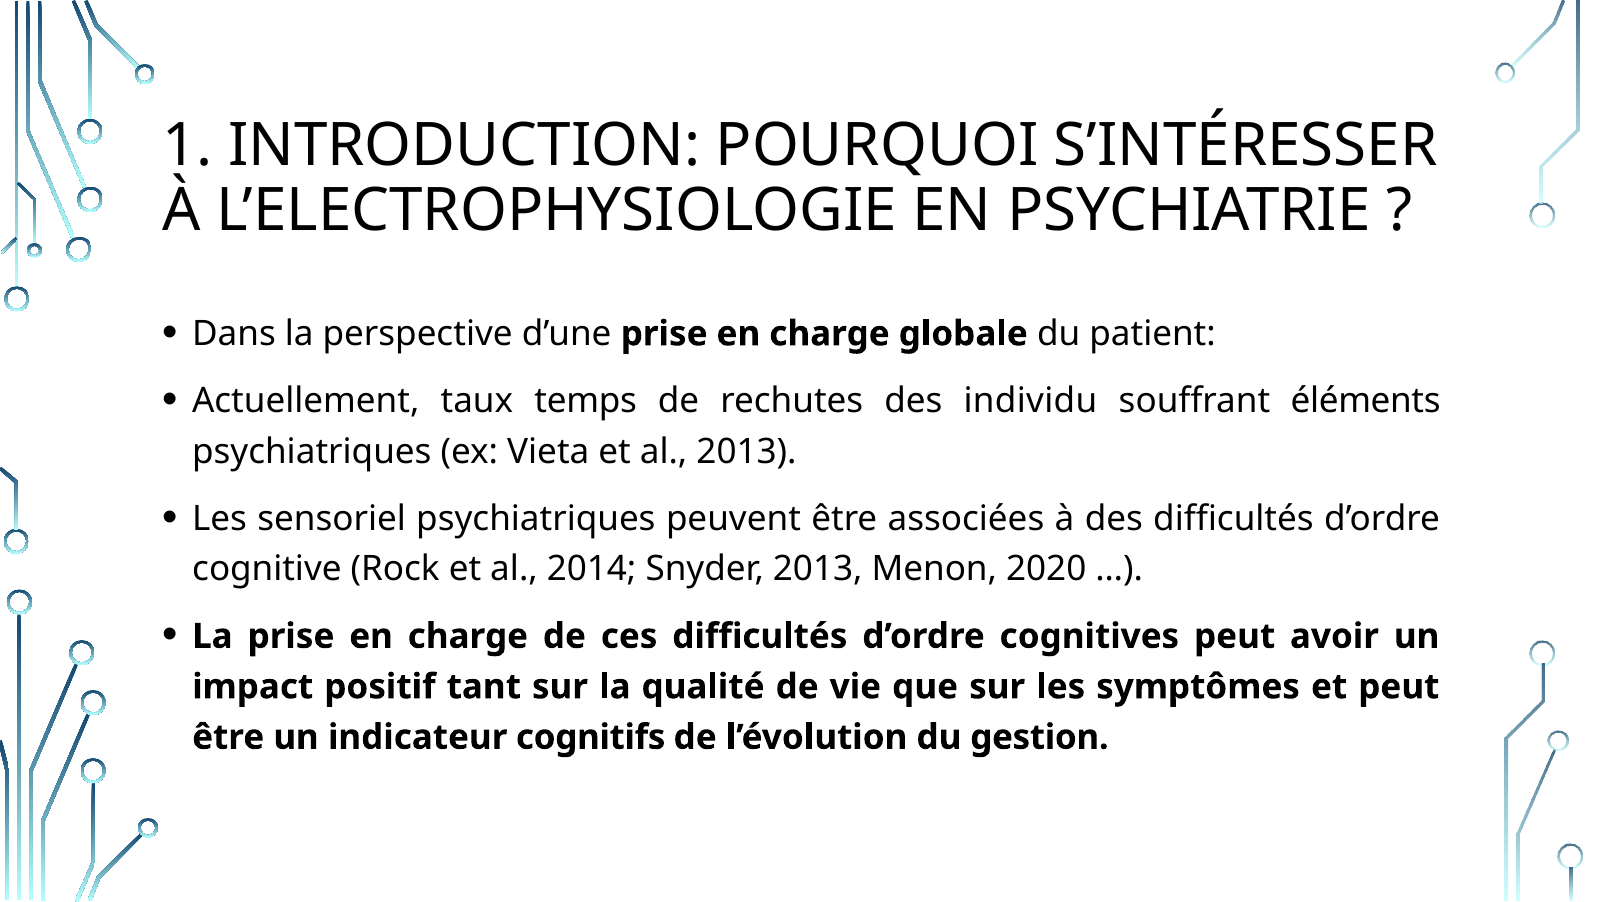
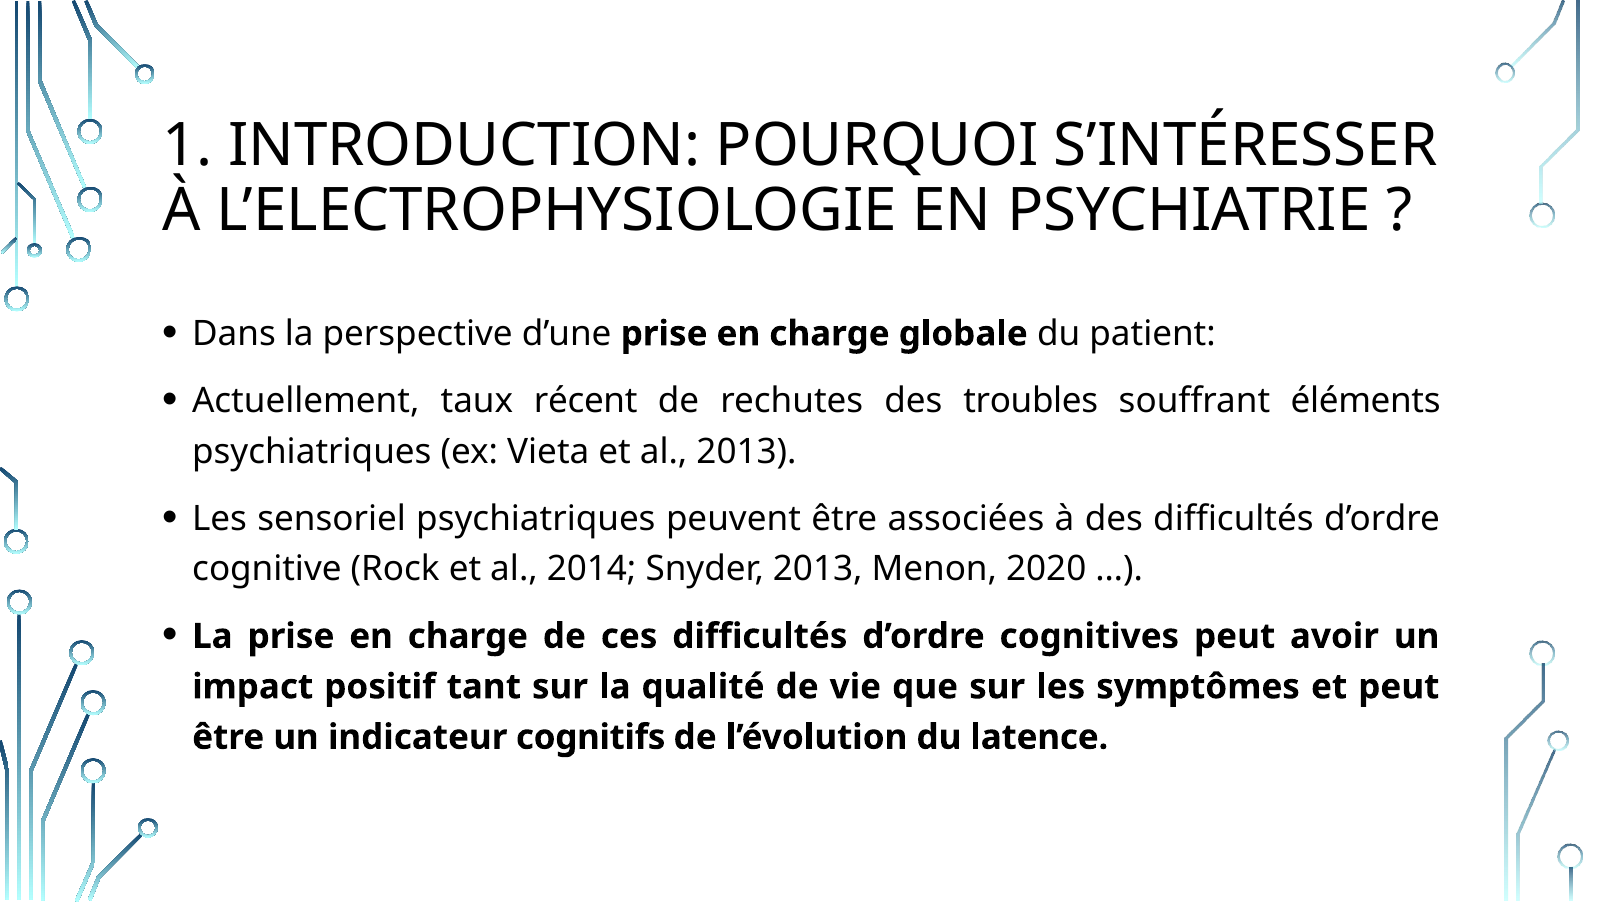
temps: temps -> récent (586, 401)
individu: individu -> troubles (1031, 401)
gestion: gestion -> latence (1039, 737)
